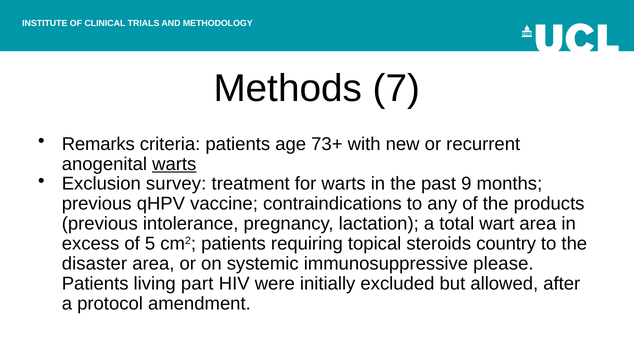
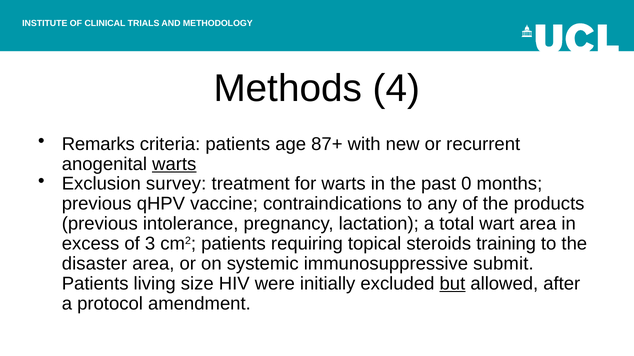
7: 7 -> 4 (396, 88)
73+: 73+ -> 87+ (327, 144)
9: 9 -> 0 (466, 184)
5: 5 -> 3 (150, 244)
country: country -> training (506, 244)
please: please -> submit (503, 264)
part: part -> size (197, 284)
but underline: none -> present (452, 284)
